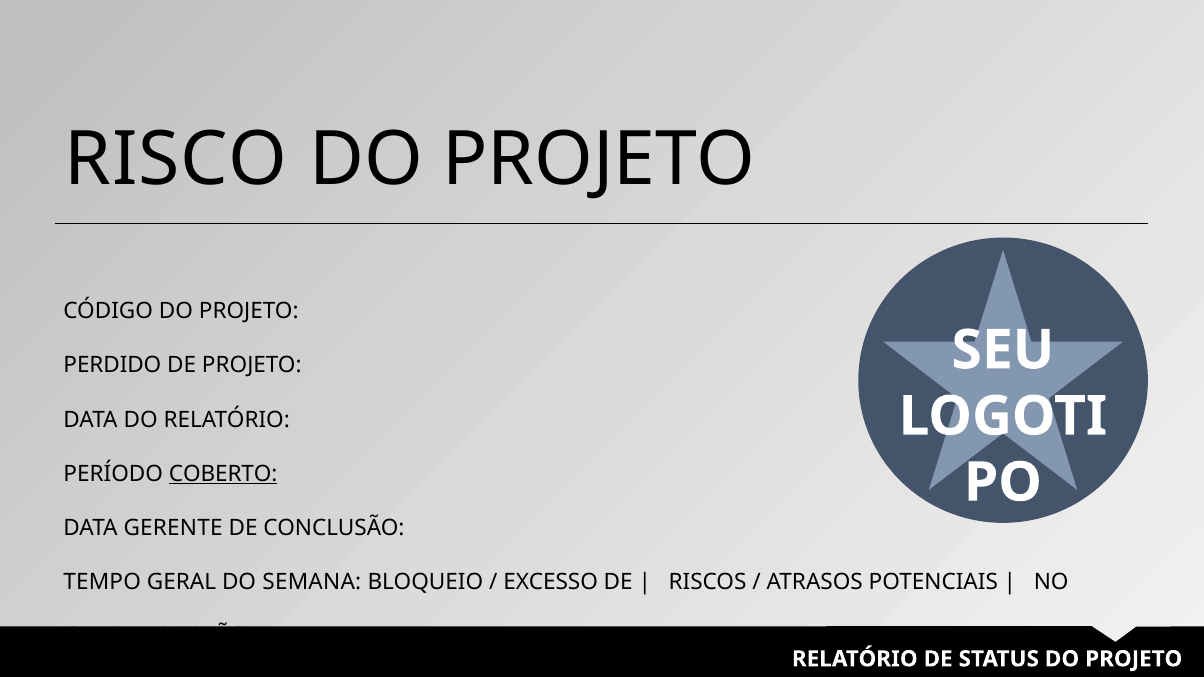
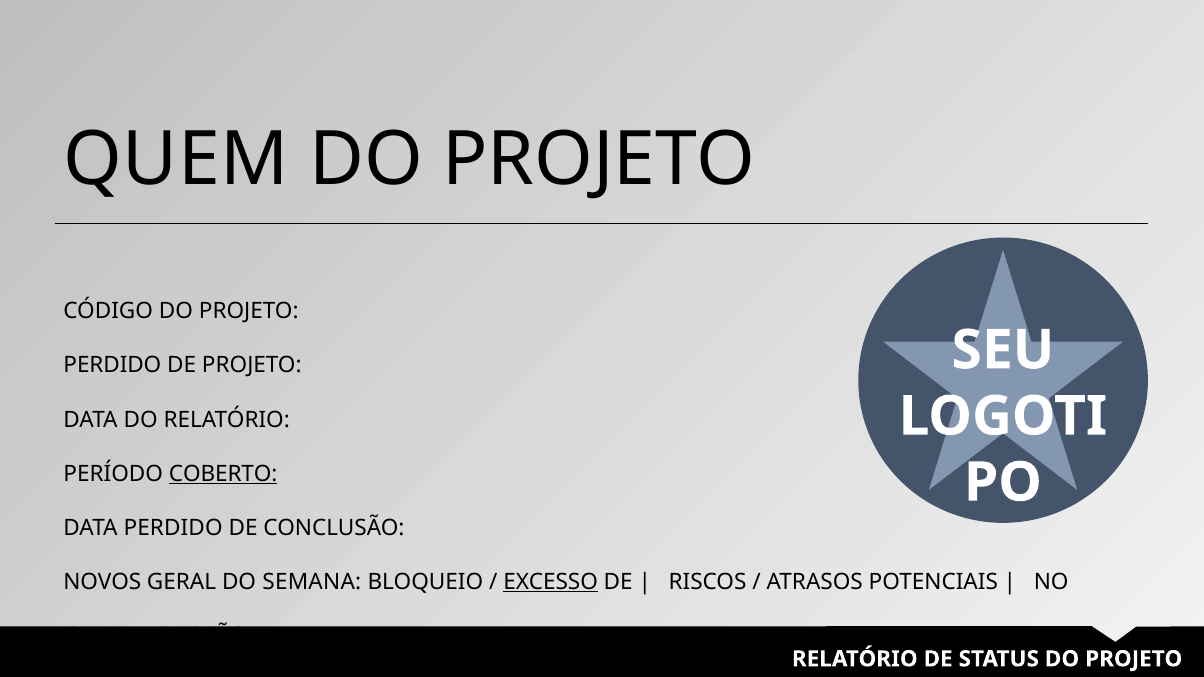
RISCO: RISCO -> QUEM (176, 159)
DATA GERENTE: GERENTE -> PERDIDO (173, 528)
TEMPO: TEMPO -> NOVOS (102, 582)
EXCESSO underline: none -> present (551, 582)
